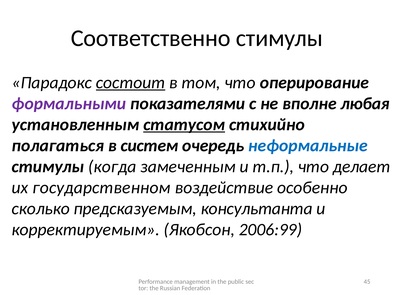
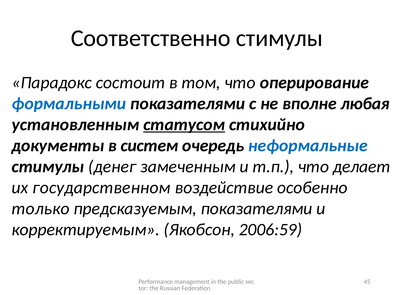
состоит underline: present -> none (131, 83)
формальными colour: purple -> blue (69, 104)
полагаться: полагаться -> документы (58, 146)
когда: когда -> денег (112, 167)
сколько: сколько -> только (41, 209)
предсказуемым консультанта: консультанта -> показателями (257, 209)
2006:99: 2006:99 -> 2006:59 (270, 230)
